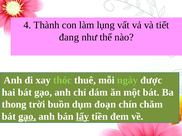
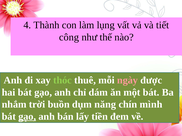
đang: đang -> công (69, 37)
ngày colour: light green -> pink (128, 80)
thong: thong -> nhắm (14, 105)
đoạn: đoạn -> năng (105, 105)
chăm: chăm -> mình (151, 105)
lấy underline: present -> none (83, 117)
